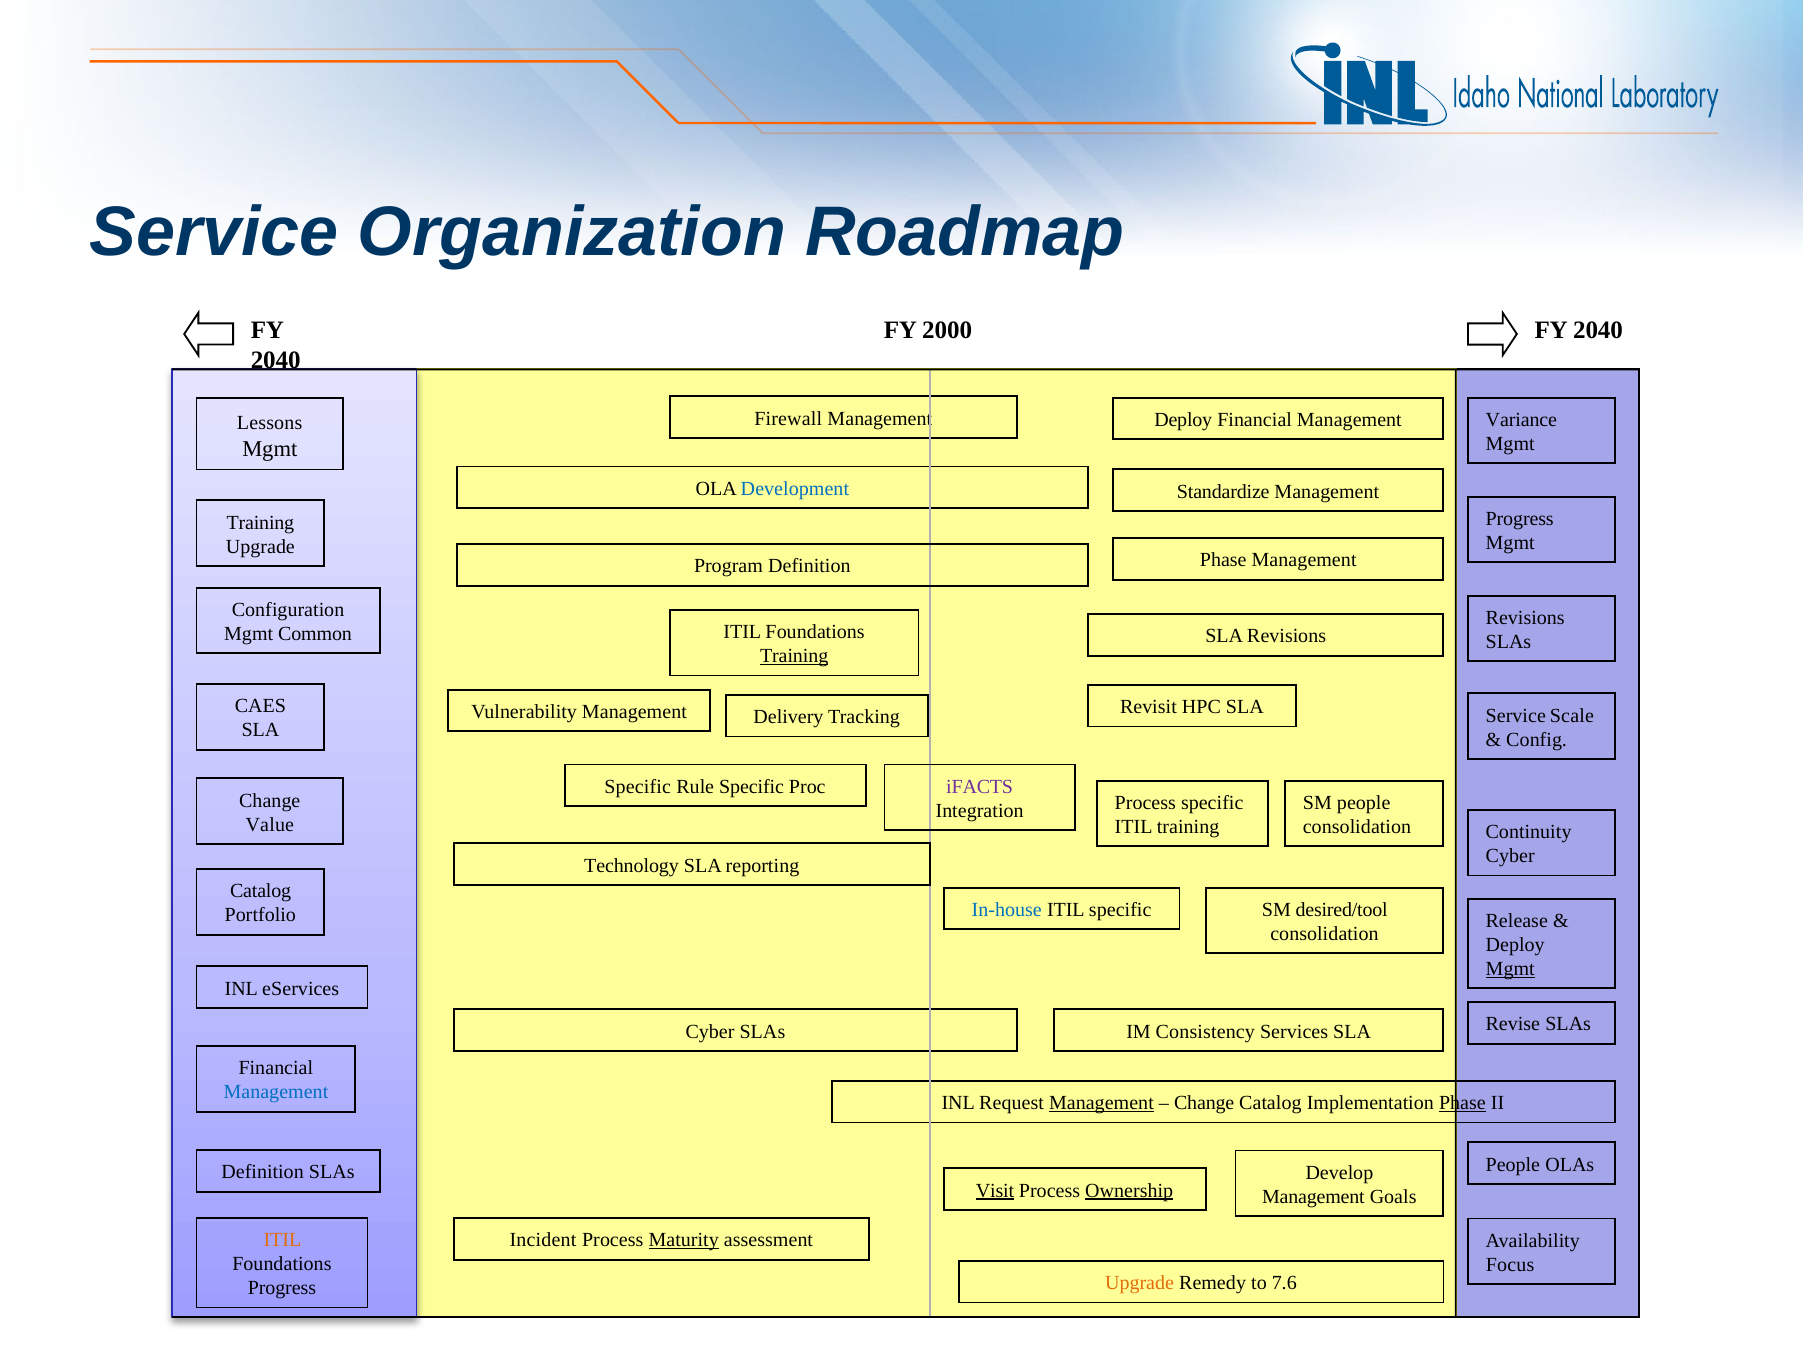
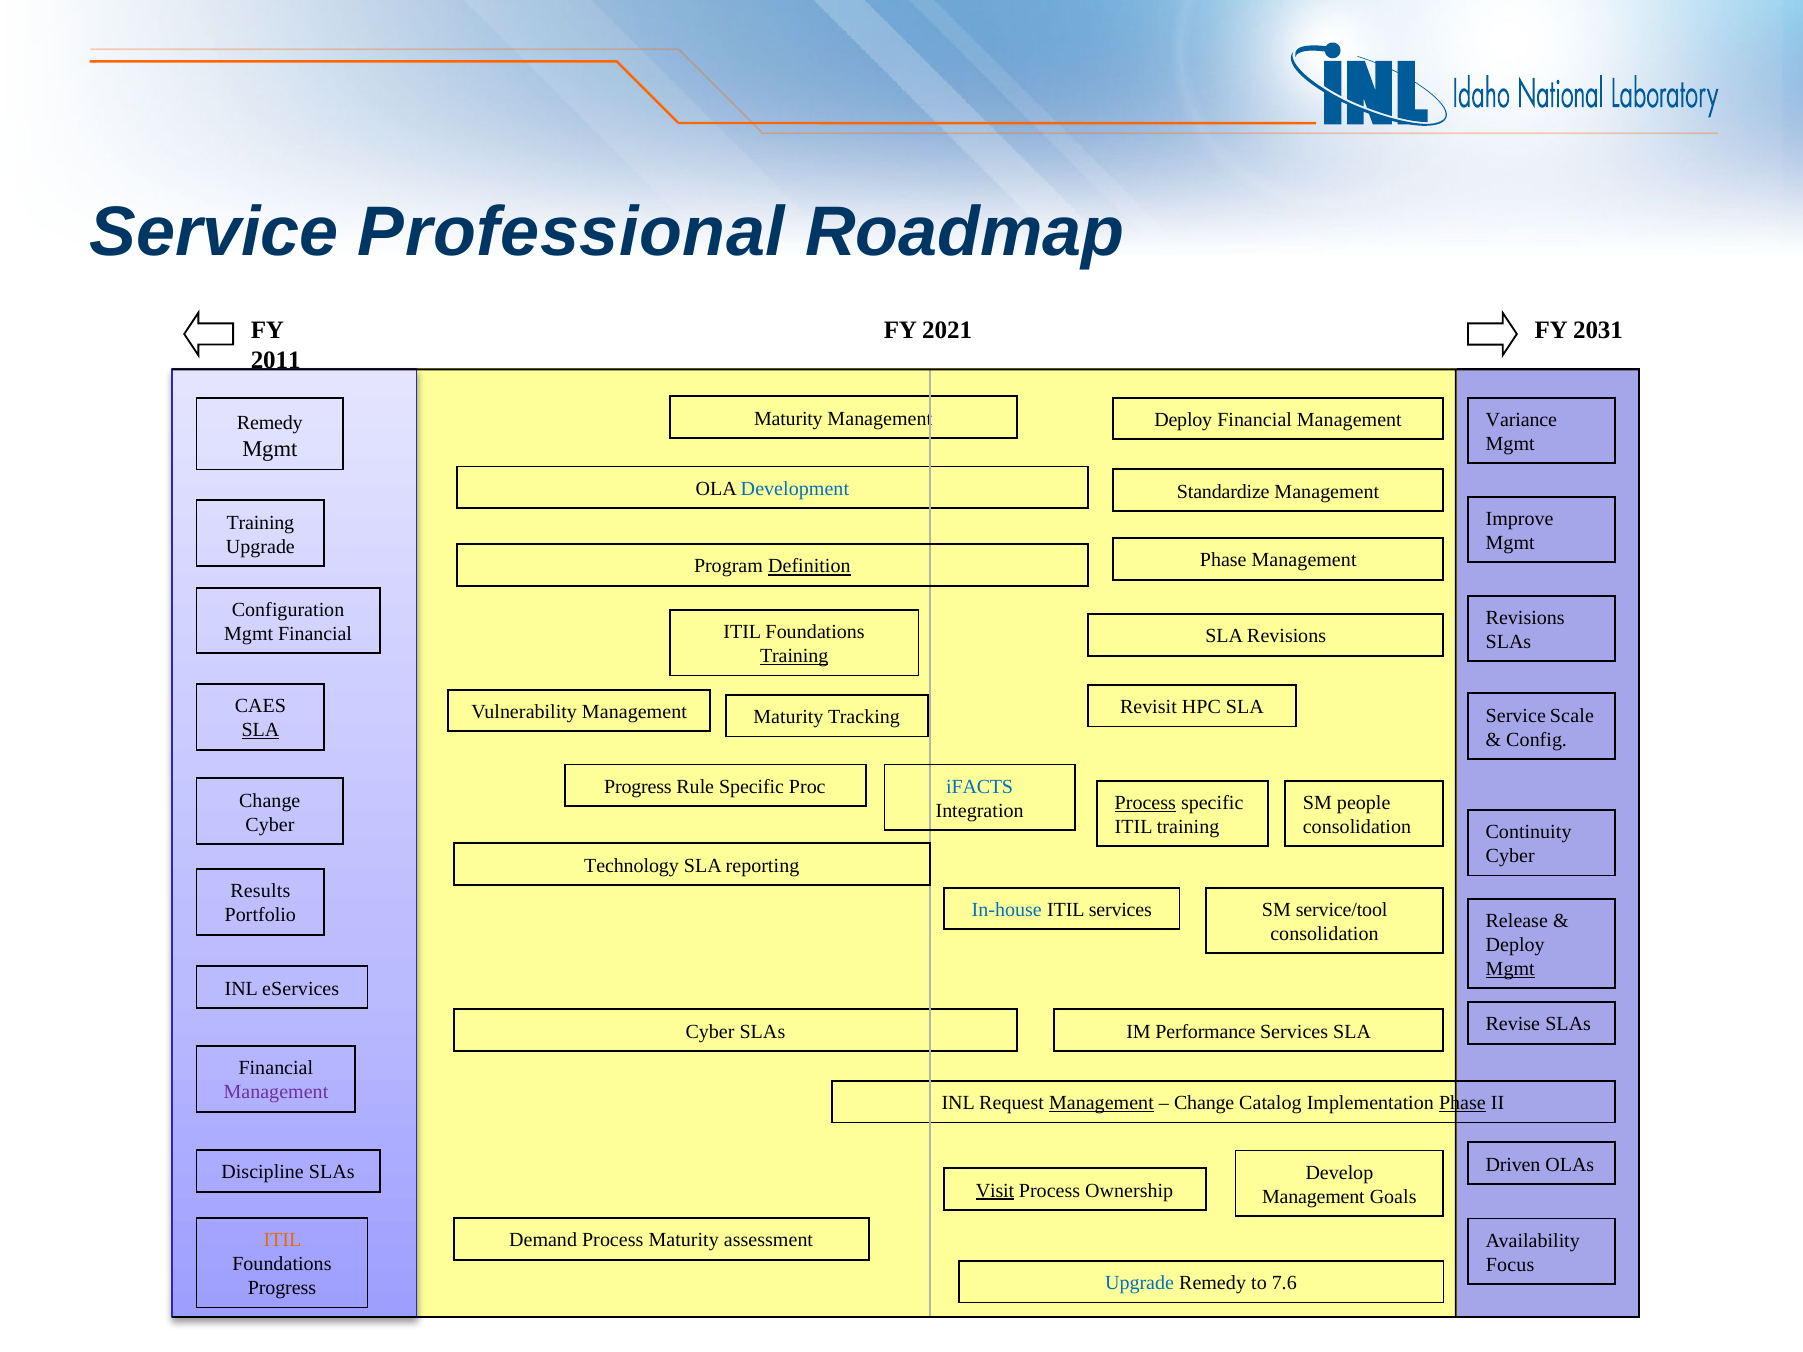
Organization: Organization -> Professional (572, 232)
2040: 2040 -> 2031 (1598, 330)
2000: 2000 -> 2021 (947, 330)
2040: 2040 -> 2011 (276, 360)
Firewall: Firewall -> Maturity (788, 419)
Lessons: Lessons -> Remedy (270, 422)
Progress: Progress -> Improve (1520, 519)
Definition underline: none -> present (809, 566)
Common: Common -> Financial (315, 634)
Management Delivery: Delivery -> Maturity (788, 717)
SLA underline: none -> present (260, 730)
Specific: Specific -> Progress (638, 787)
iFACTS colour: purple -> blue (980, 787)
Process underline: none -> present (1145, 803)
Value: Value -> Cyber (270, 825)
Catalog: Catalog -> Results (260, 891)
ITIL specific: specific -> services (1120, 910)
desired/tool: desired/tool -> service/tool (1342, 910)
Consistency: Consistency -> Performance (1206, 1032)
Management colour: blue -> purple (276, 1092)
People: People -> Driven (1513, 1165)
Definition: Definition -> Discipline (263, 1172)
Ownership underline: present -> none (1129, 1191)
Incident: Incident -> Demand (543, 1240)
Maturity underline: present -> none (684, 1240)
Upgrade colour: orange -> blue (1140, 1283)
